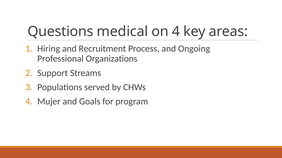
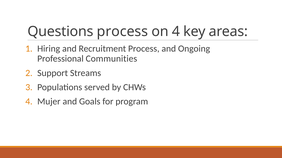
Questions medical: medical -> process (122, 32)
Organizations: Organizations -> Communities (111, 59)
